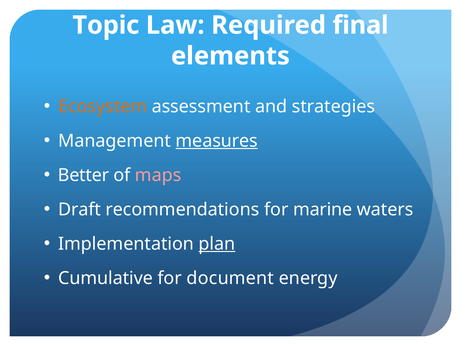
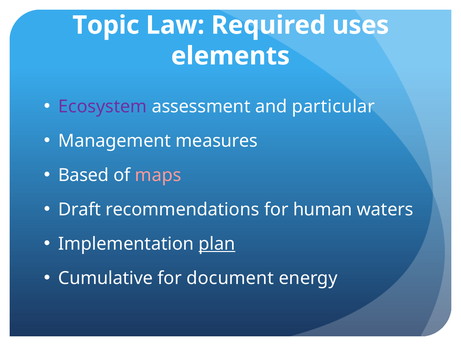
final: final -> uses (361, 25)
Ecosystem colour: orange -> purple (103, 106)
strategies: strategies -> particular (333, 106)
measures underline: present -> none (217, 141)
Better: Better -> Based (84, 175)
marine: marine -> human (323, 209)
